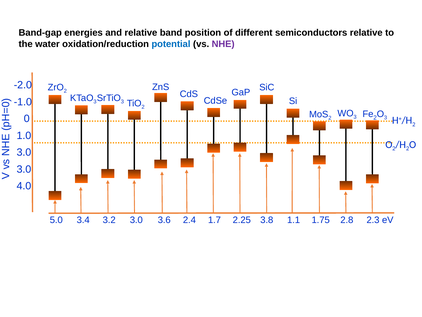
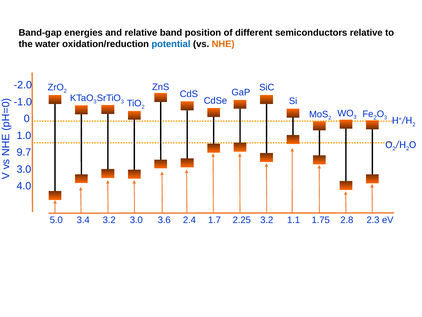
NHE colour: purple -> orange (223, 44)
3.0: 3.0 -> 9.7 (24, 152)
2.25 3.8: 3.8 -> 3.2 (267, 220)
